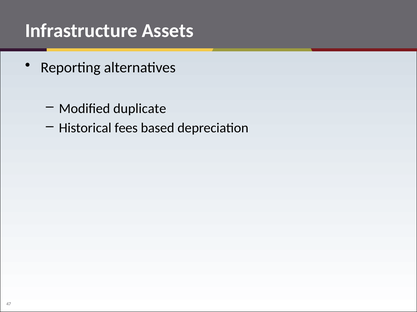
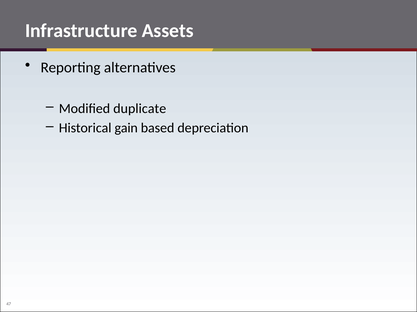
fees: fees -> gain (126, 128)
